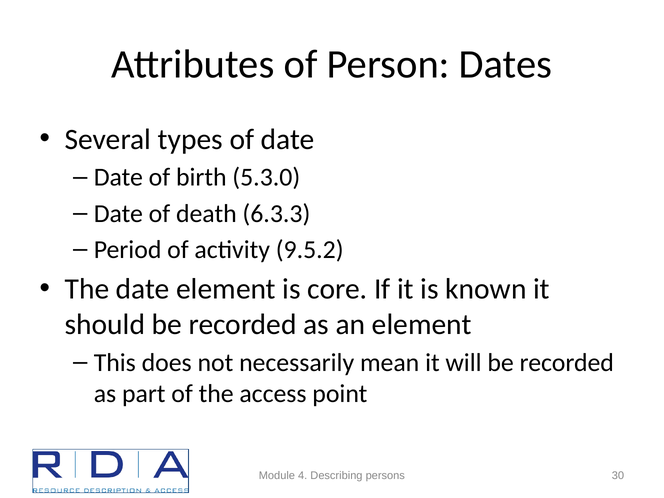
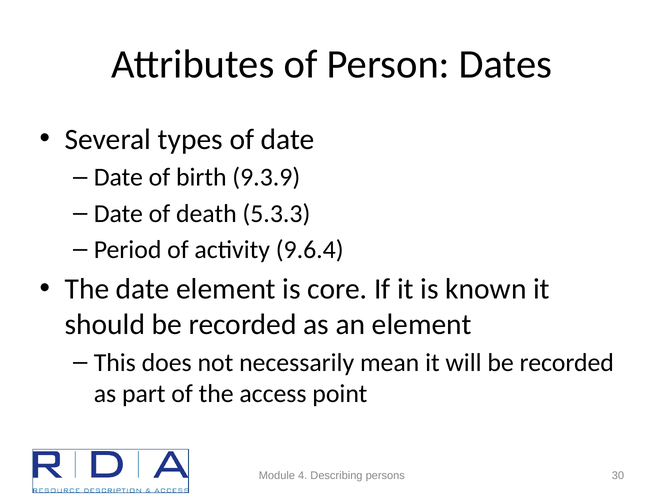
5.3.0: 5.3.0 -> 9.3.9 (266, 177)
6.3.3: 6.3.3 -> 5.3.3 (276, 214)
9.5.2: 9.5.2 -> 9.6.4 (310, 250)
